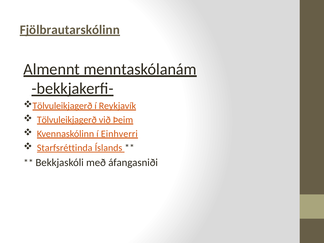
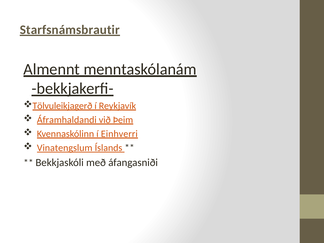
Fjölbrautarskólinn: Fjölbrautarskólinn -> Starfsnámsbrautir (70, 30)
Tölvuleikjagerð: Tölvuleikjagerð -> Áframhaldandi (67, 120)
Starfsréttinda: Starfsréttinda -> Vinatengslum (65, 148)
